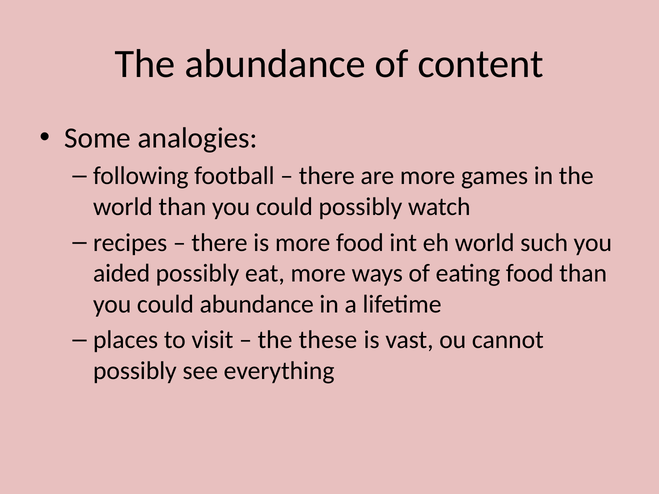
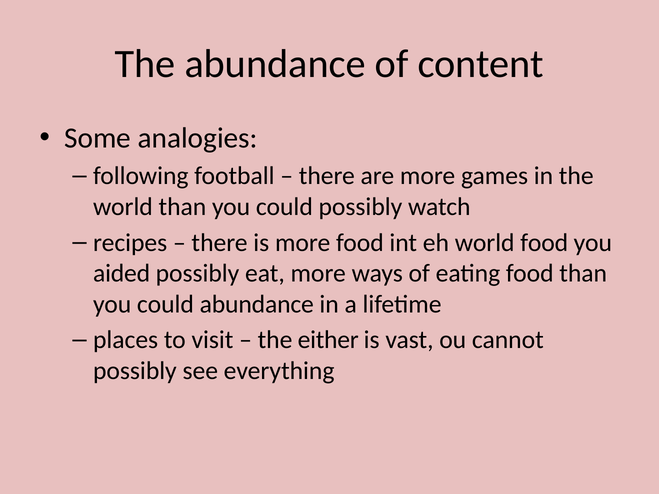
world such: such -> food (544, 243)
these: these -> either (328, 340)
